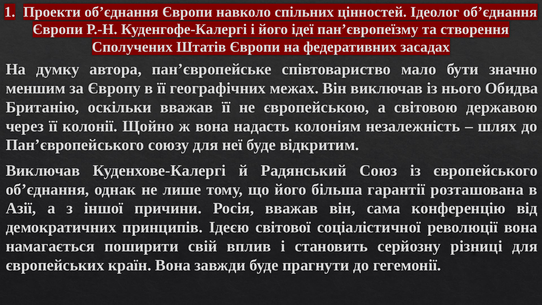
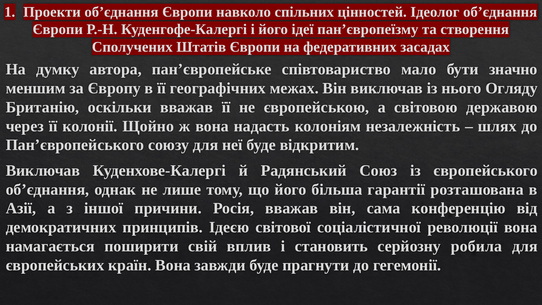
Обидва: Обидва -> Огляду (512, 88)
різниці: різниці -> робила (476, 246)
